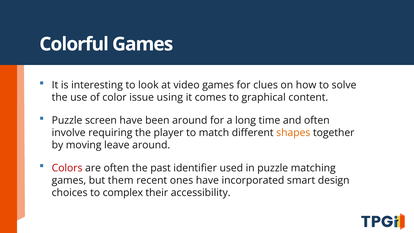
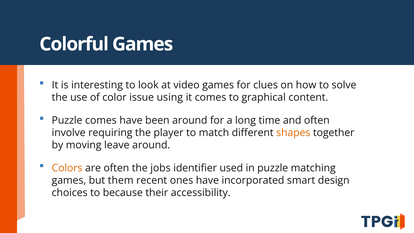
Puzzle screen: screen -> comes (101, 120)
Colors colour: red -> orange (67, 168)
past: past -> jobs (160, 168)
complex: complex -> because (123, 193)
